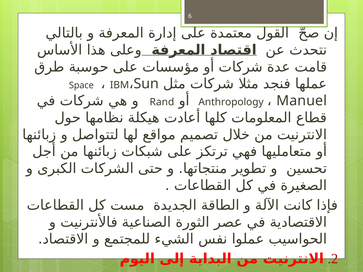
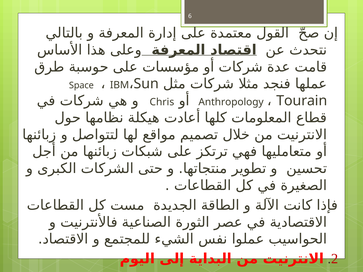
Rand: Rand -> Chris (162, 102)
Manuel: Manuel -> Tourain (302, 101)
